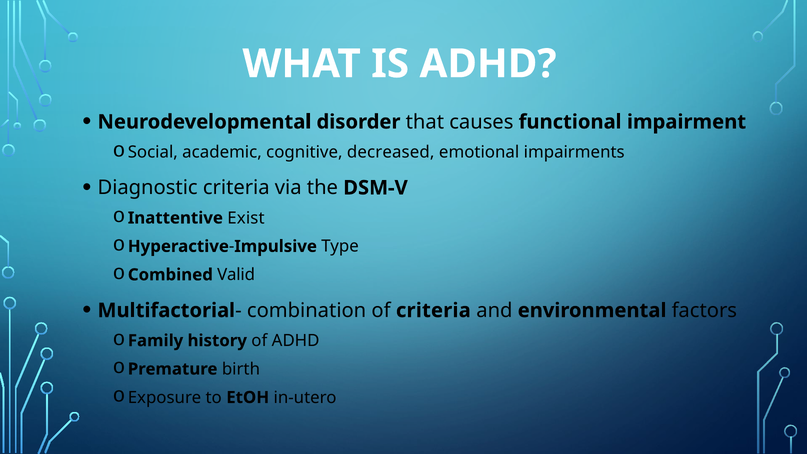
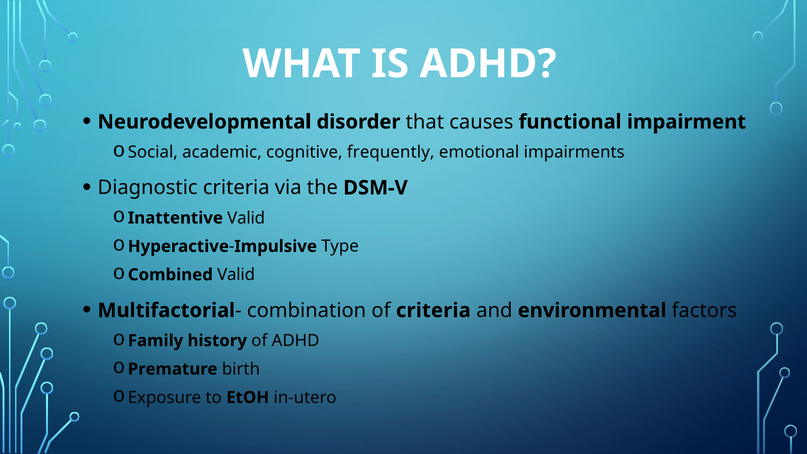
decreased: decreased -> frequently (391, 152)
Inattentive Exist: Exist -> Valid (246, 218)
